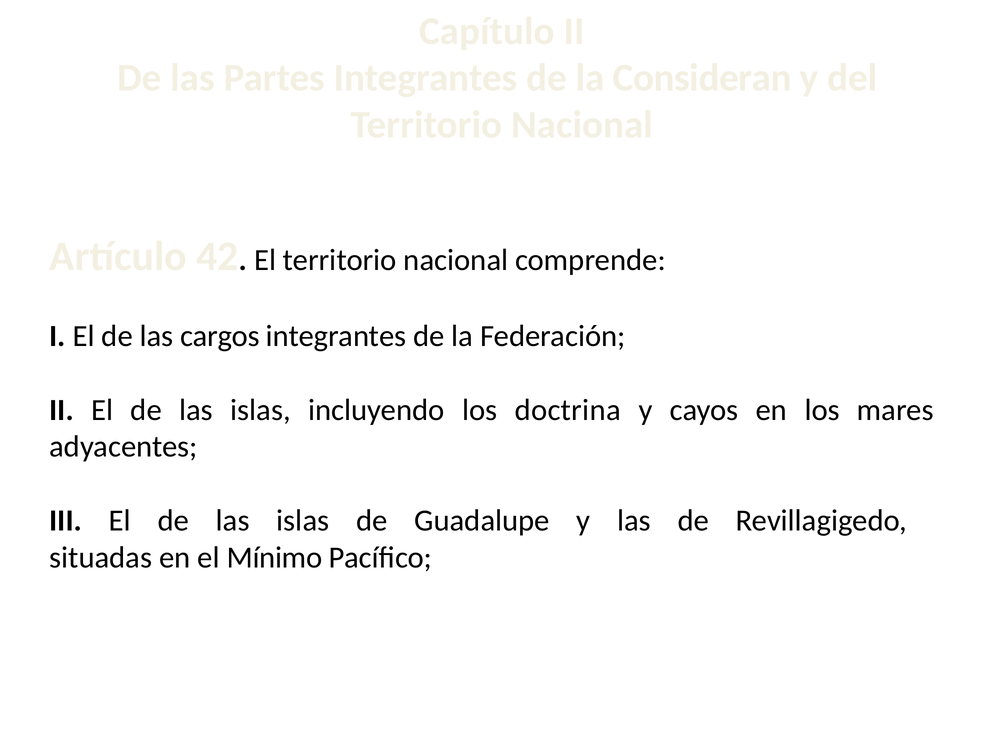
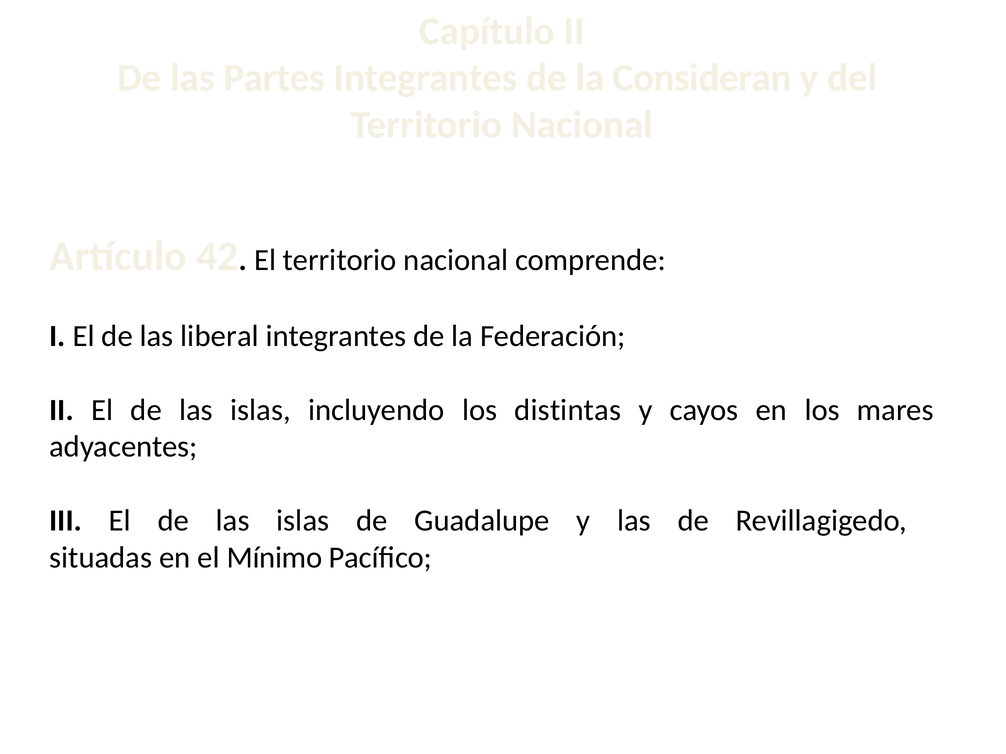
cargos: cargos -> liberal (220, 337)
doctrina: doctrina -> distintas (568, 410)
